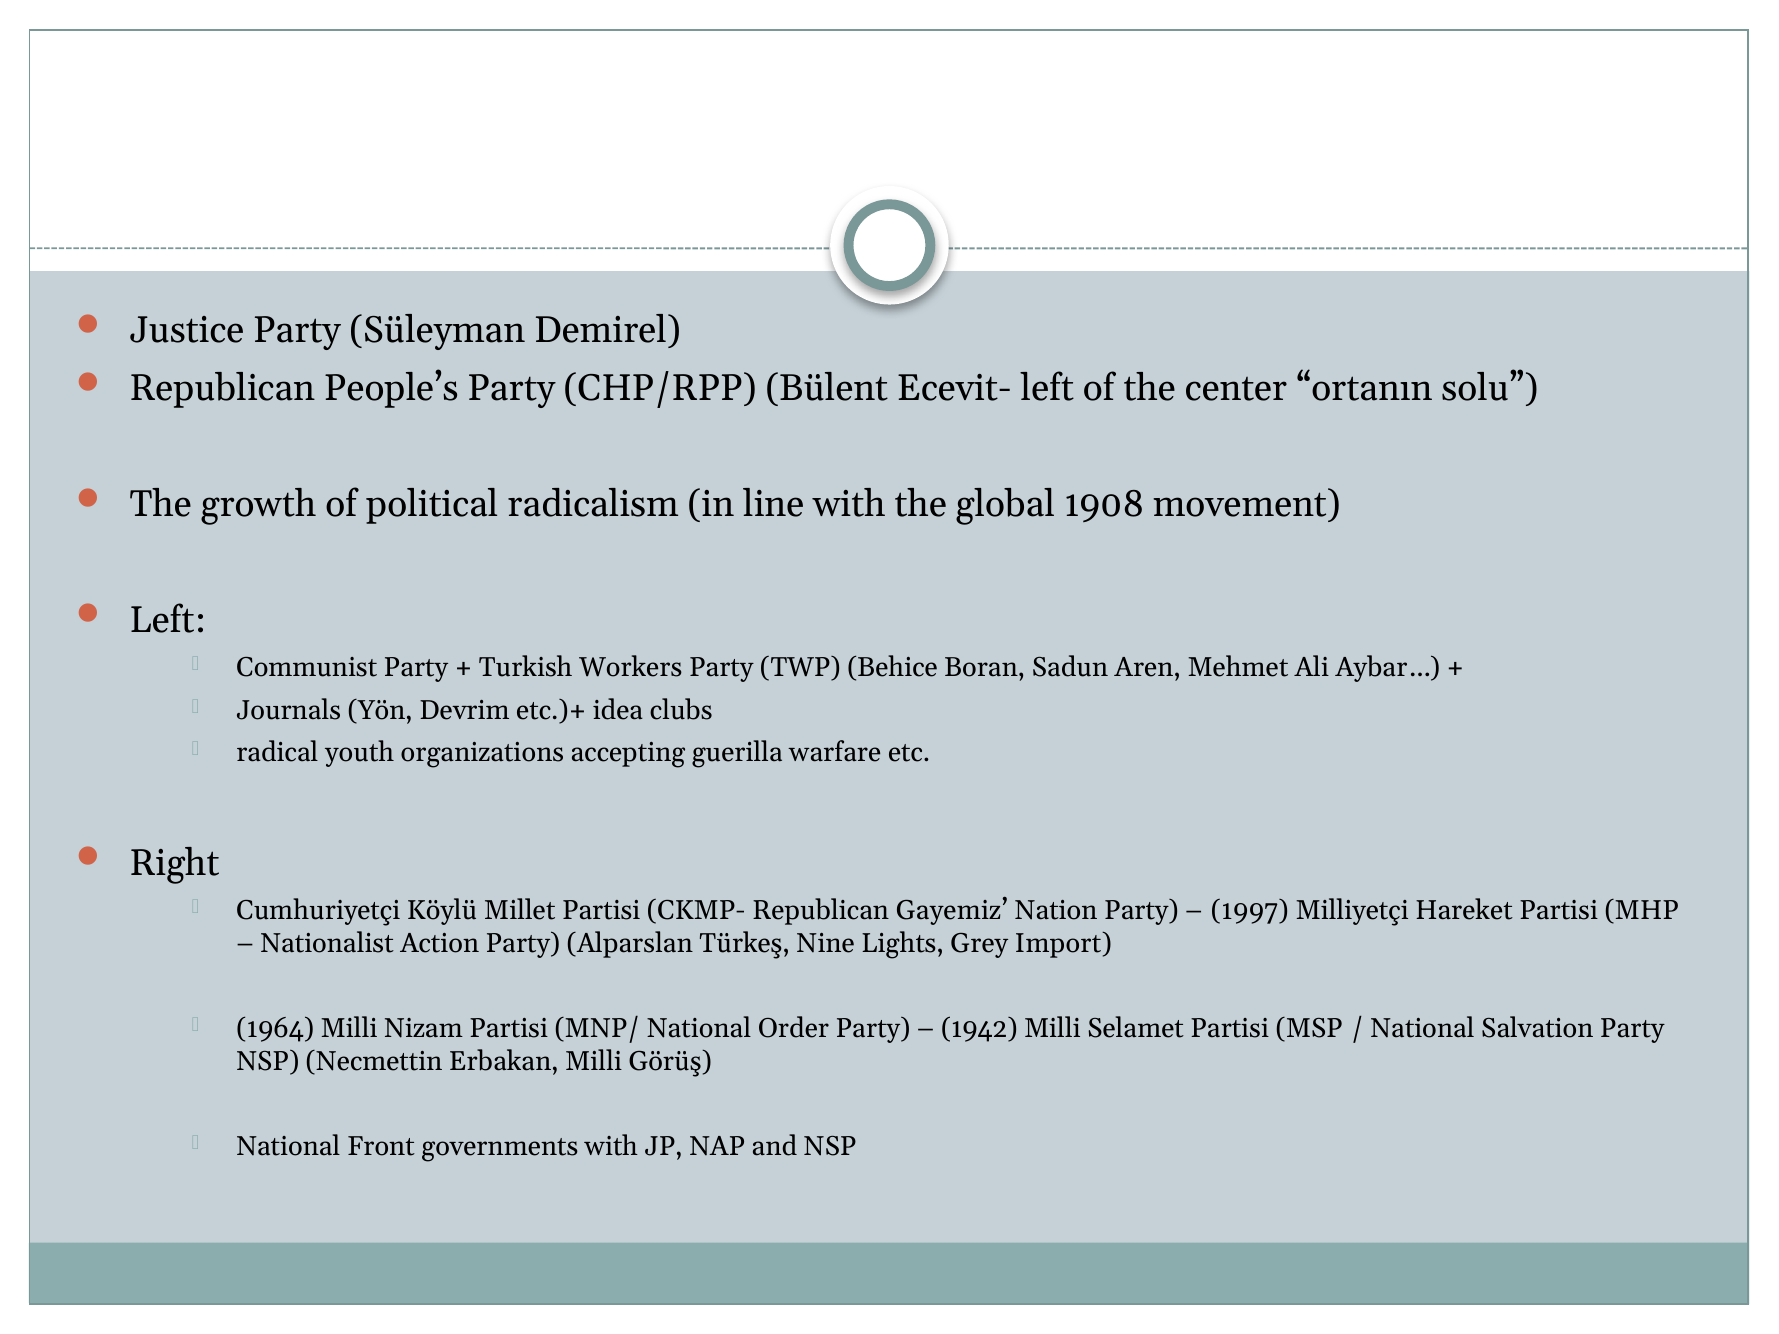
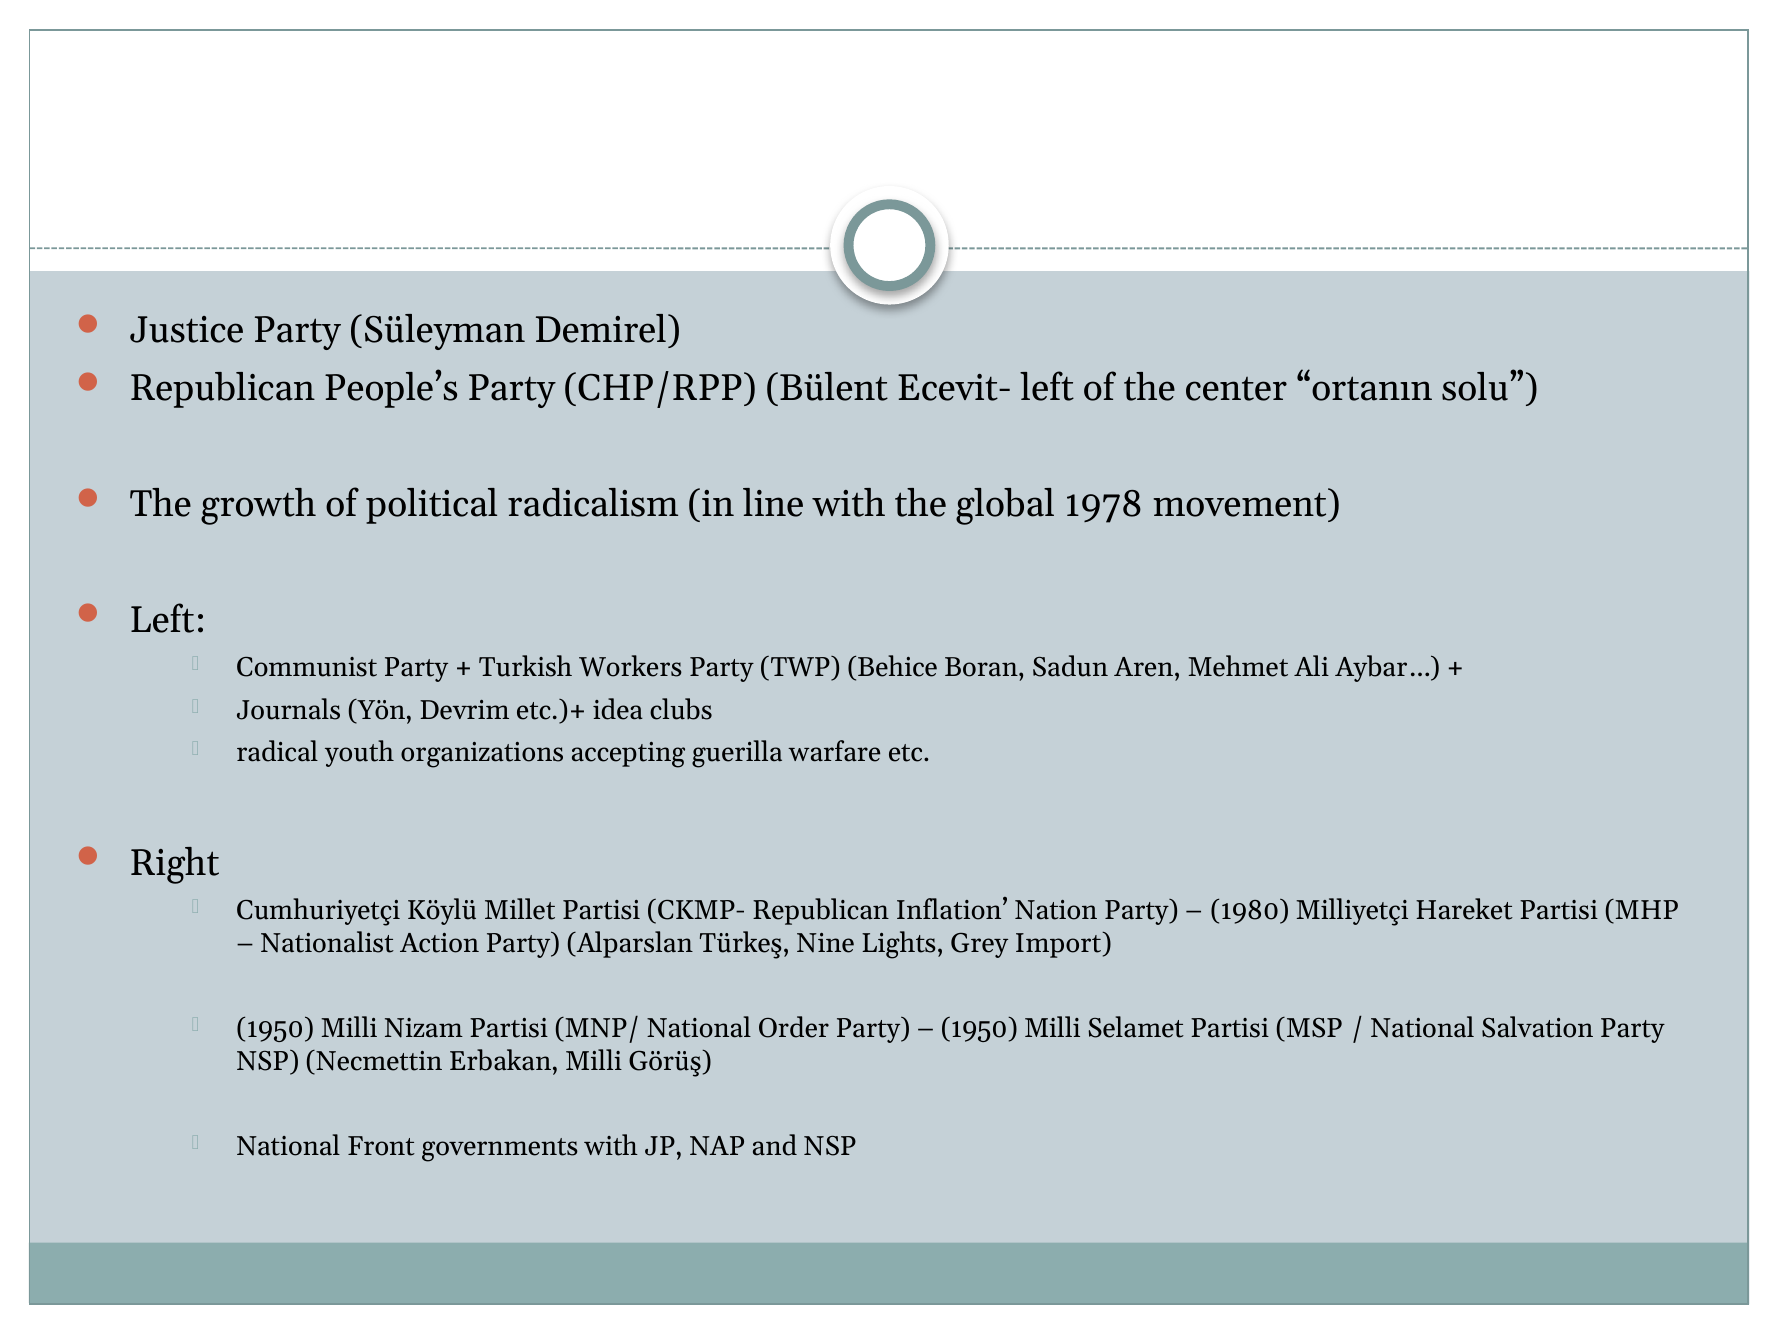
1908: 1908 -> 1978 (1104, 504)
Gayemiz: Gayemiz -> Inflation (952, 911)
1997: 1997 -> 1980 (1250, 911)
1964: 1964 -> 1950 (275, 1029)
1942: 1942 -> 1950 (979, 1029)
